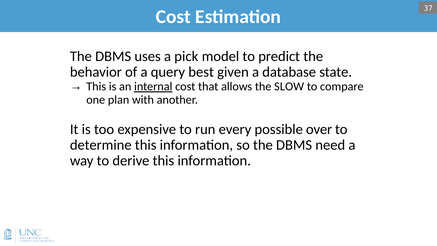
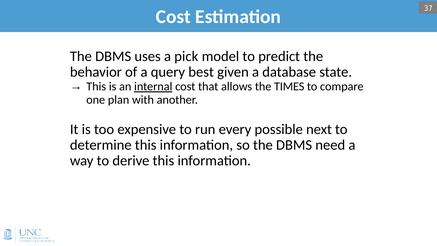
SLOW: SLOW -> TIMES (289, 87)
over: over -> next (319, 129)
